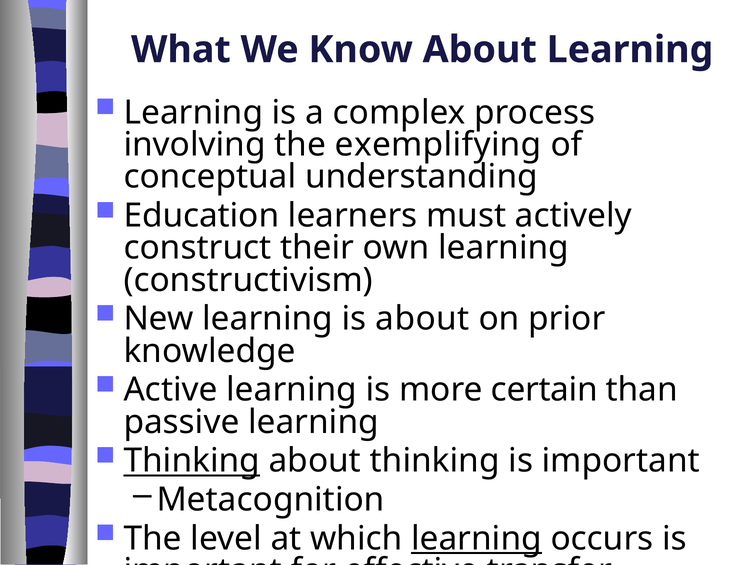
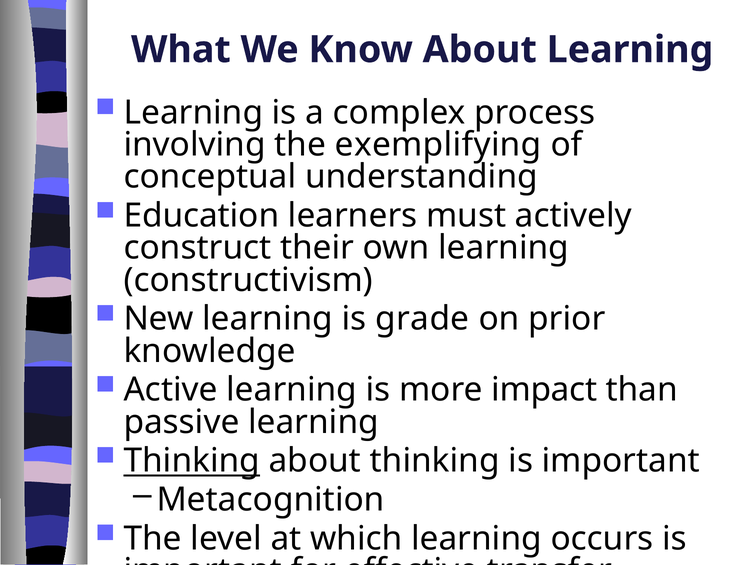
is about: about -> grade (422, 319)
certain: certain -> impact (544, 390)
learning underline: present -> none (477, 538)
